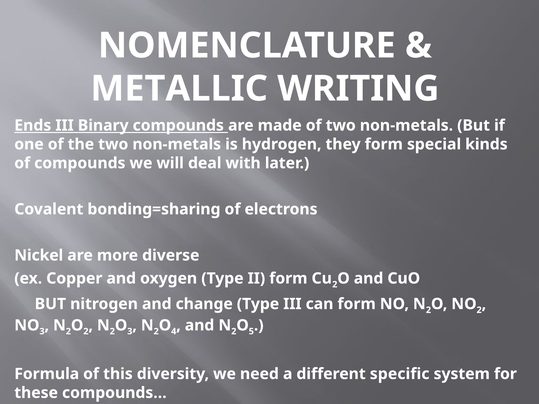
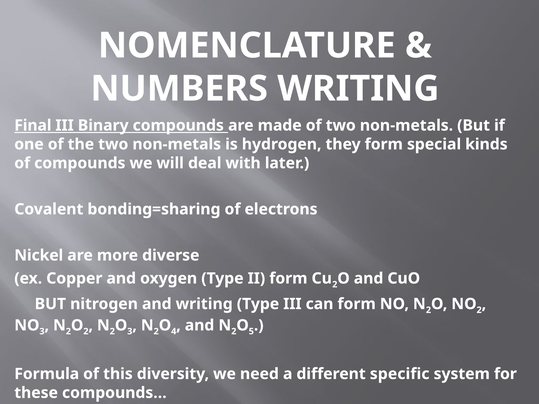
METALLIC: METALLIC -> NUMBERS (179, 89)
Ends: Ends -> Final (33, 125)
and change: change -> writing (204, 304)
